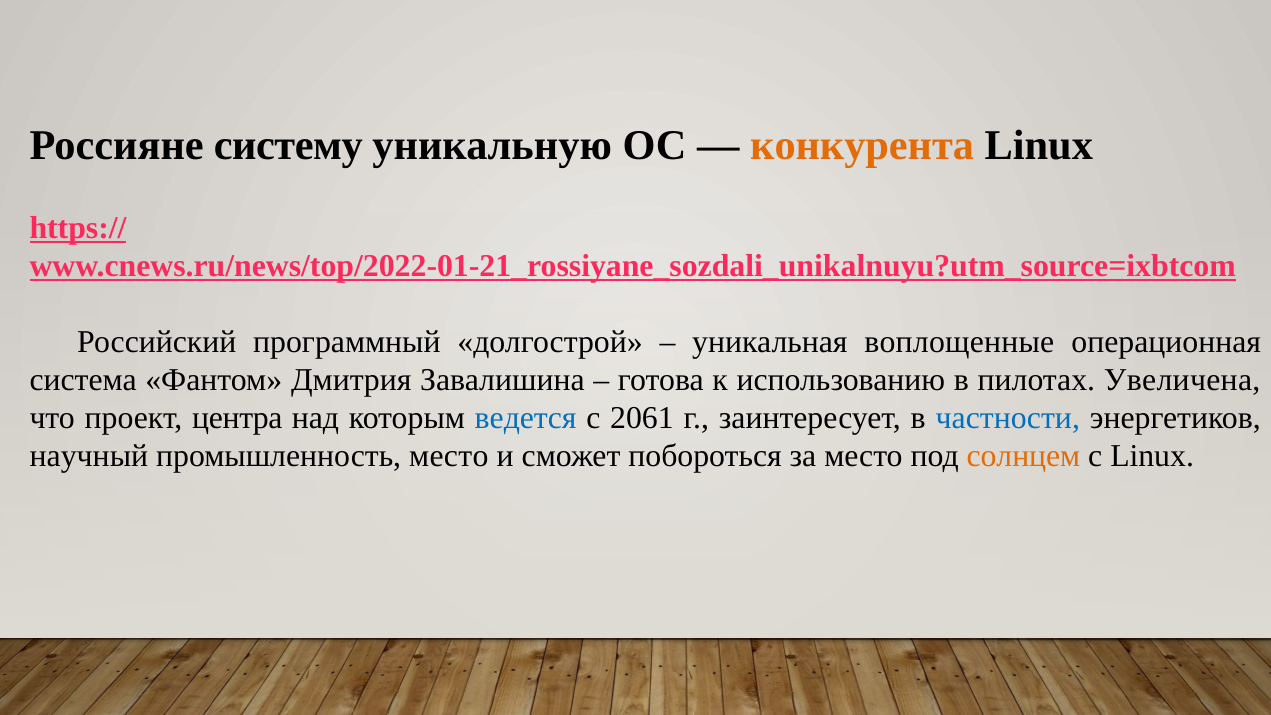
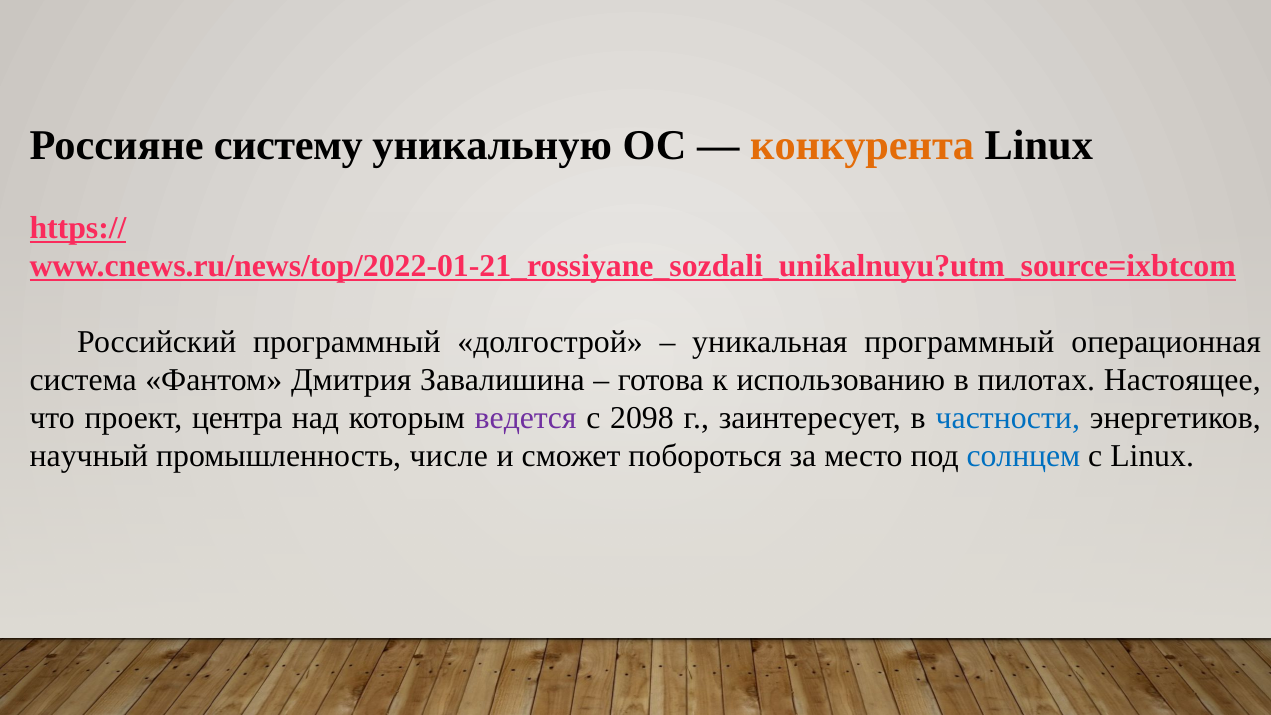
уникальная воплощенные: воплощенные -> программный (959, 342)
Увеличена: Увеличена -> Настоящее (1182, 380)
ведется colour: blue -> purple (526, 418)
2061: 2061 -> 2098 (642, 418)
промышленность место: место -> числе (449, 456)
солнцем colour: orange -> blue (1023, 456)
